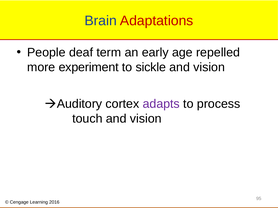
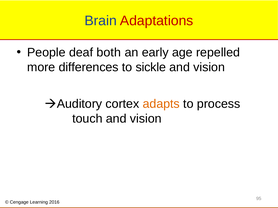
term: term -> both (109, 53)
experiment: experiment -> differences (89, 67)
adapts colour: purple -> orange (161, 104)
